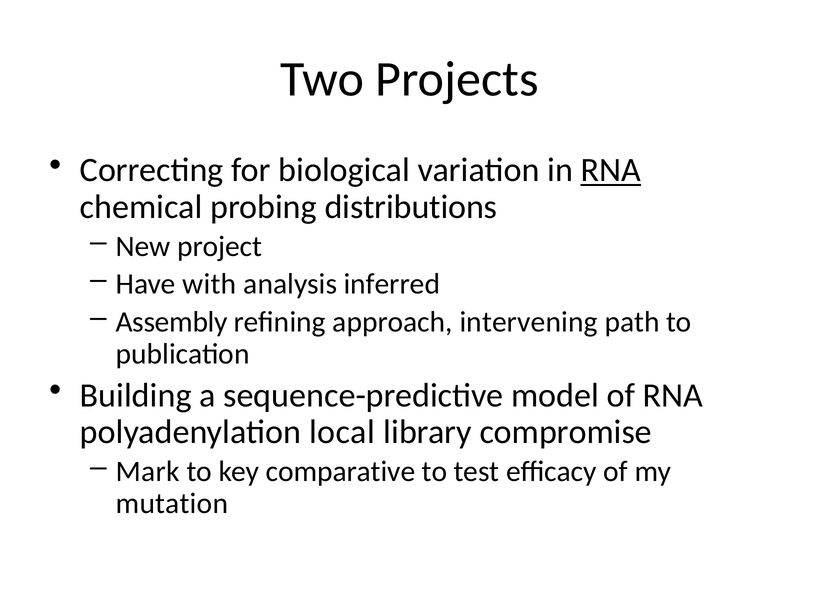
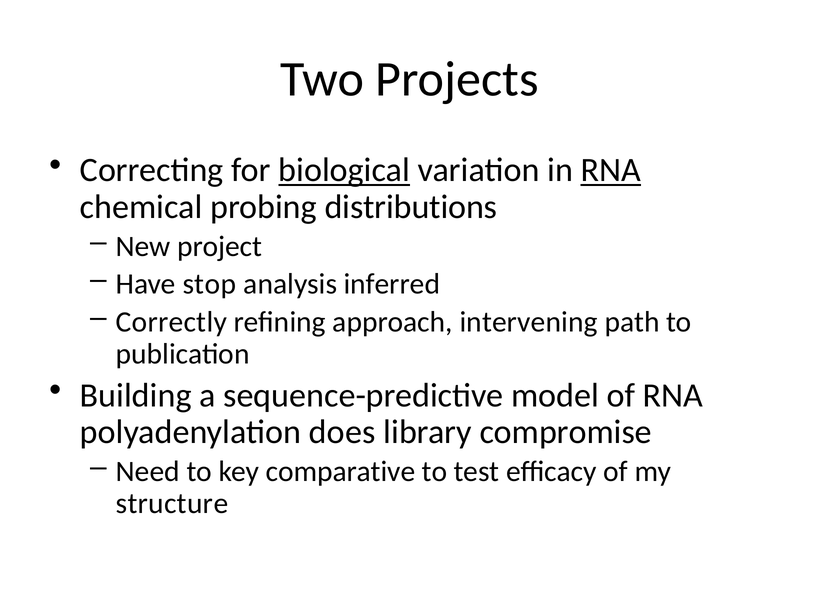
biological underline: none -> present (344, 170)
with: with -> stop (209, 284)
Assembly: Assembly -> Correctly (171, 322)
local: local -> does (342, 432)
Mark: Mark -> Need (148, 472)
mutation: mutation -> structure (172, 504)
